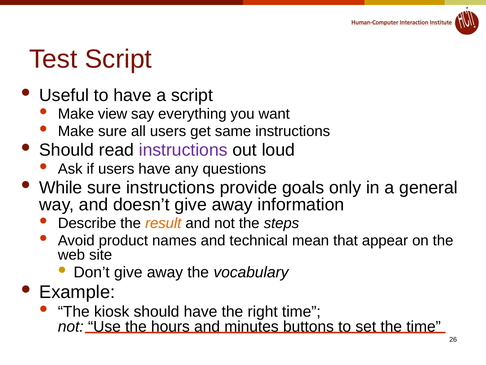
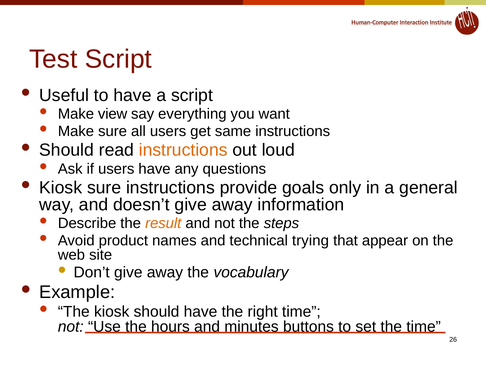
instructions colour: purple -> orange (183, 150)
While: While -> Kiosk (61, 188)
mean: mean -> trying (310, 240)
